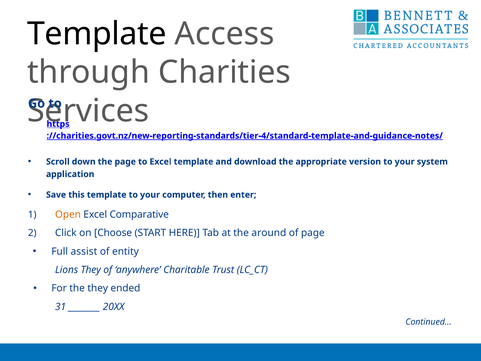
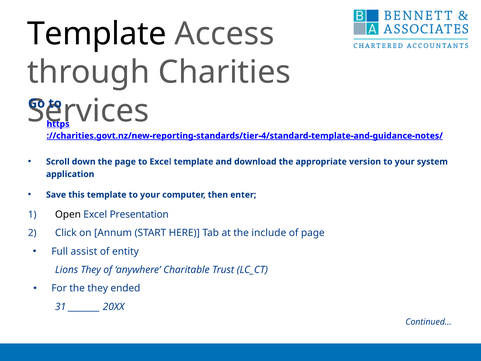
Open colour: orange -> black (68, 214)
Comparative: Comparative -> Presentation (139, 214)
Choose: Choose -> Annum (113, 233)
around: around -> include (269, 233)
